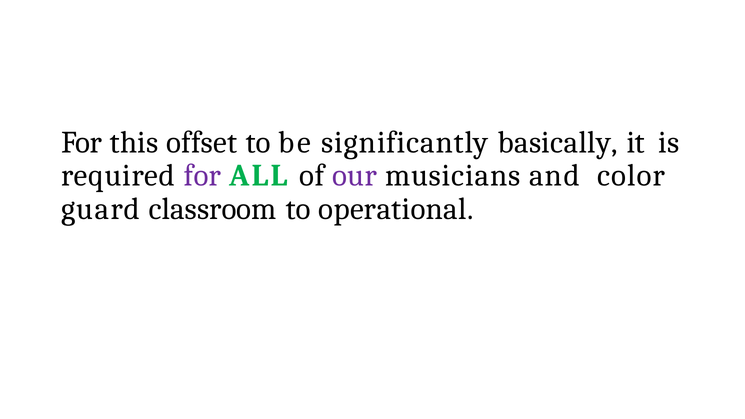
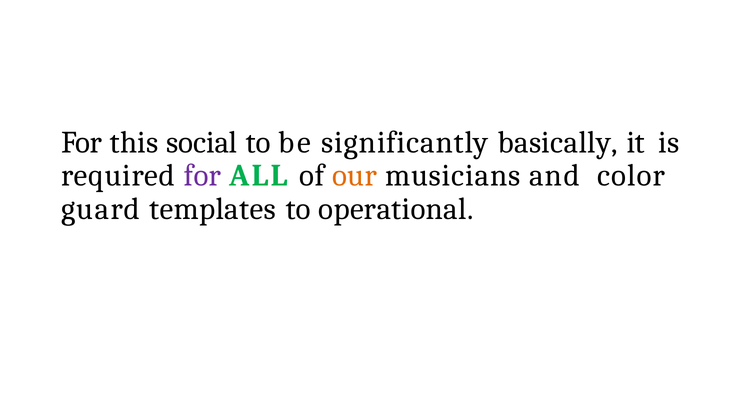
offset: offset -> social (202, 142)
our colour: purple -> orange (354, 176)
classroom: classroom -> templates (213, 209)
